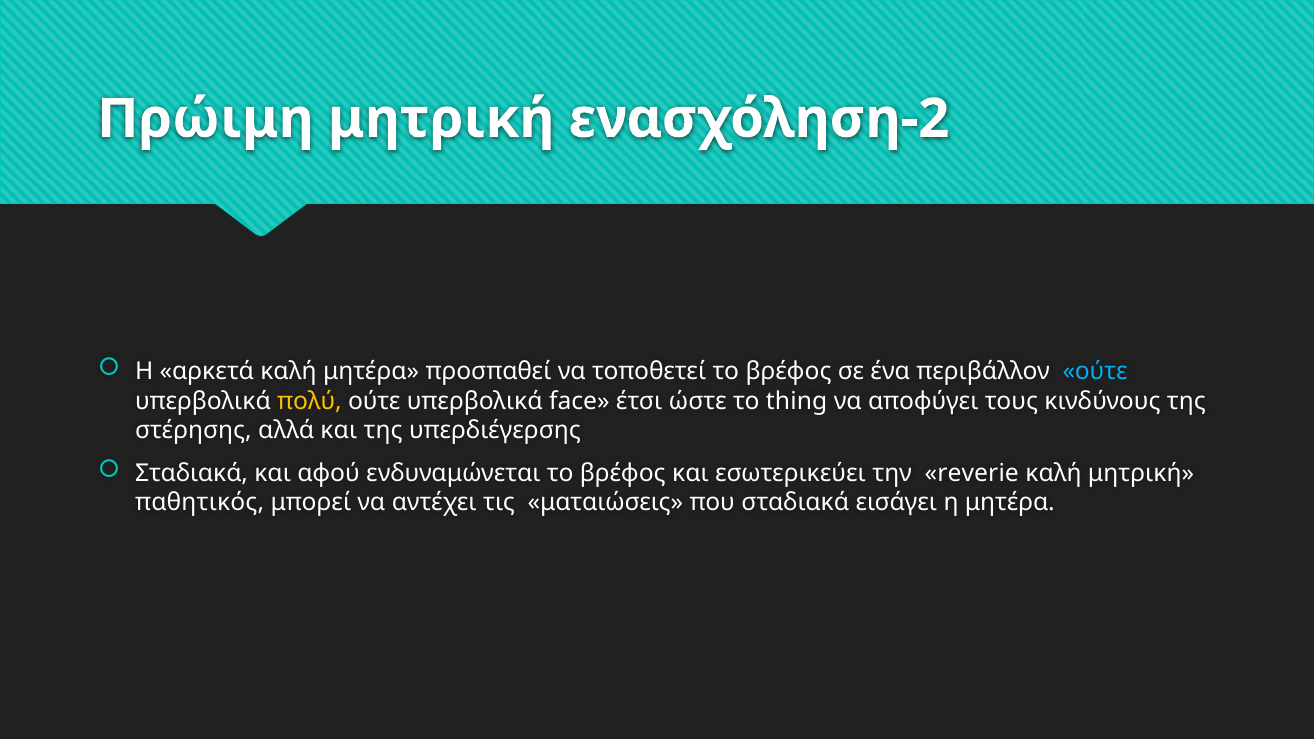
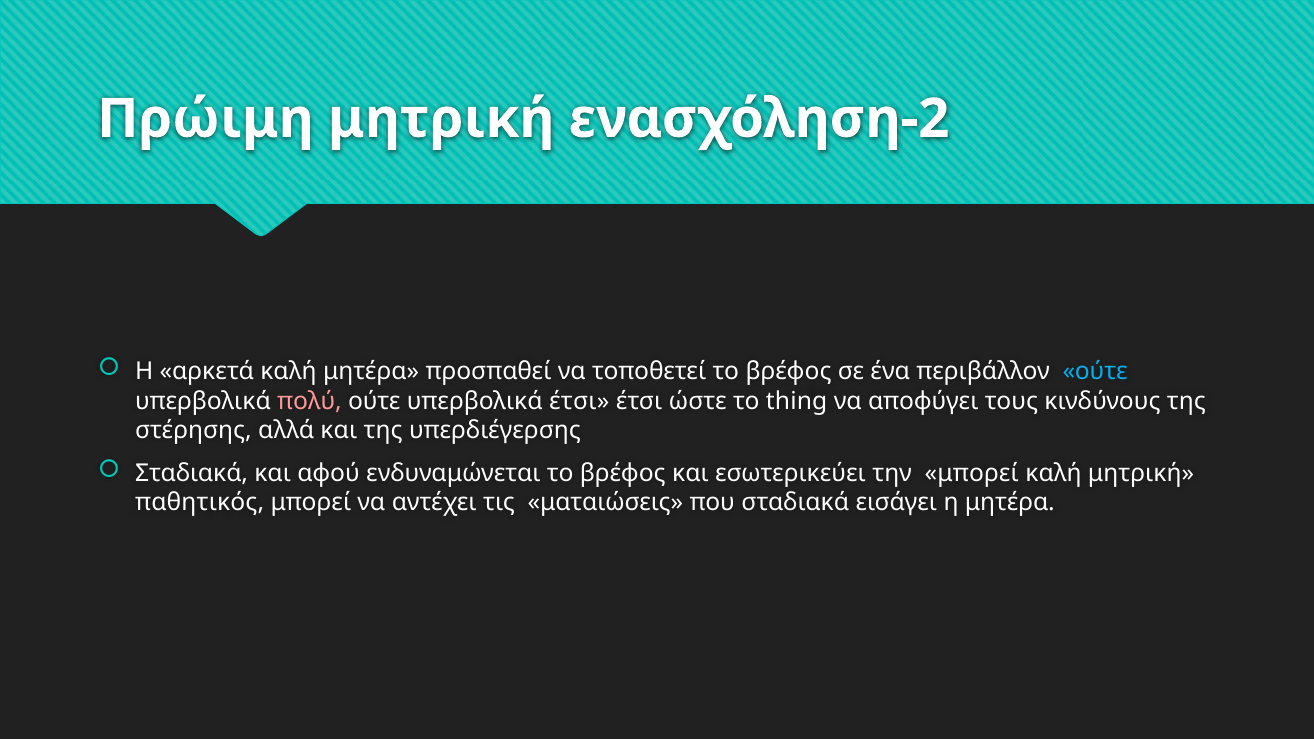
πολύ colour: yellow -> pink (310, 401)
υπερβολικά face: face -> έτσι (579, 401)
την reverie: reverie -> μπορεί (972, 473)
